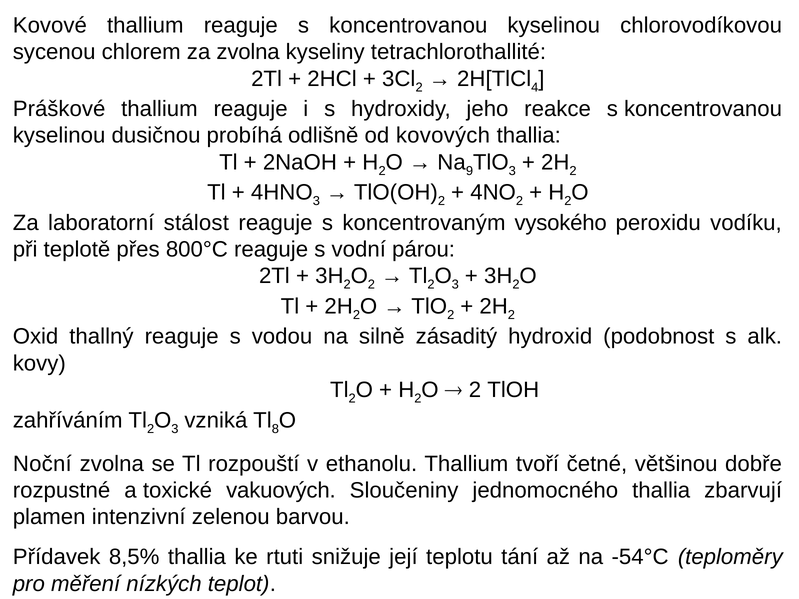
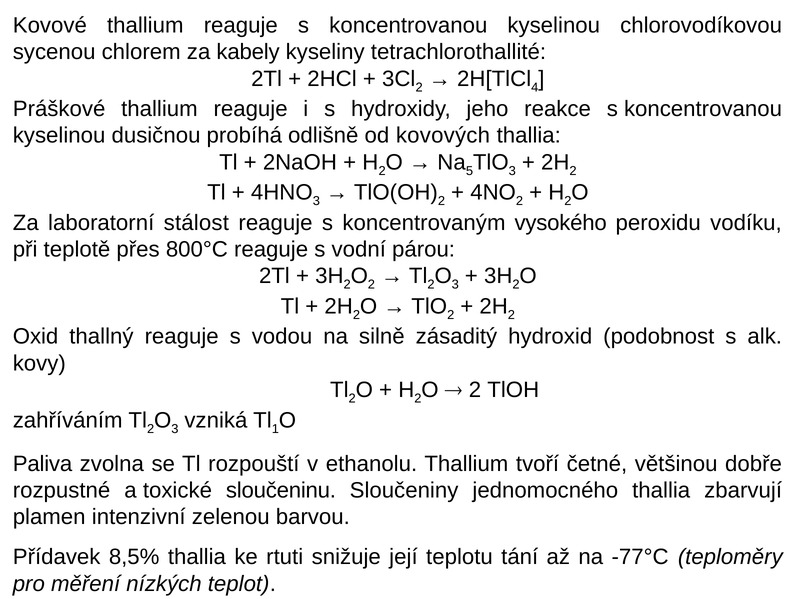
za zvolna: zvolna -> kabely (248, 52)
9: 9 -> 5 (469, 171)
8: 8 -> 1 (275, 429)
Noční: Noční -> Paliva (43, 464)
vakuových: vakuových -> sloučeninu (281, 491)
-54°C: -54°C -> -77°C (640, 557)
